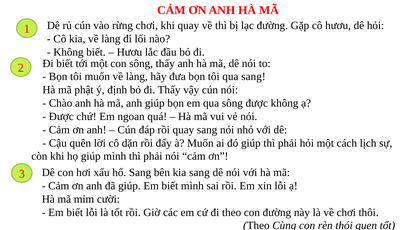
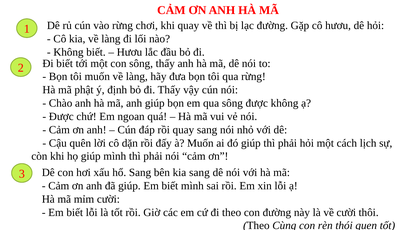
qua sang: sang -> rừng (253, 77)
về chơi: chơi -> cười (346, 212)
